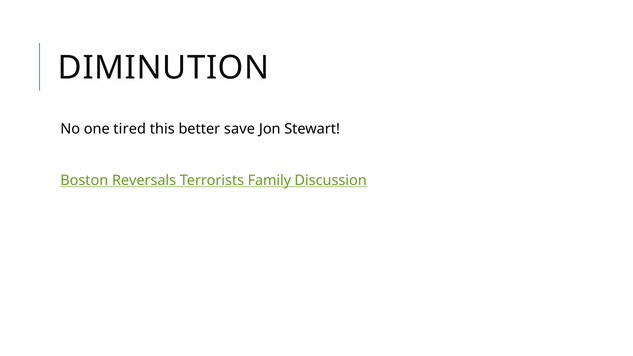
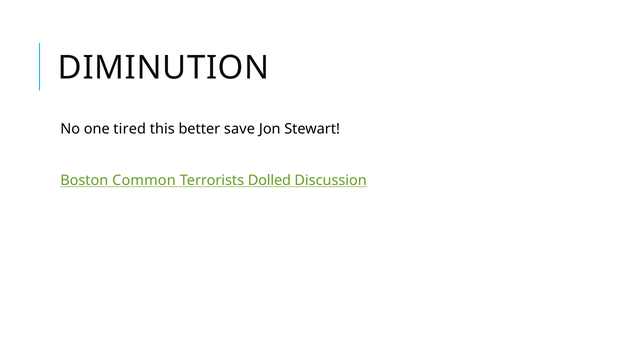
Reversals: Reversals -> Common (144, 180)
Family: Family -> Dolled (269, 180)
